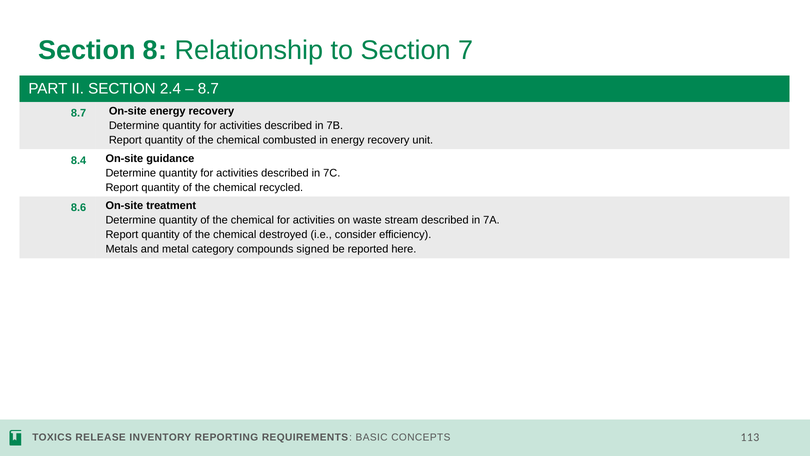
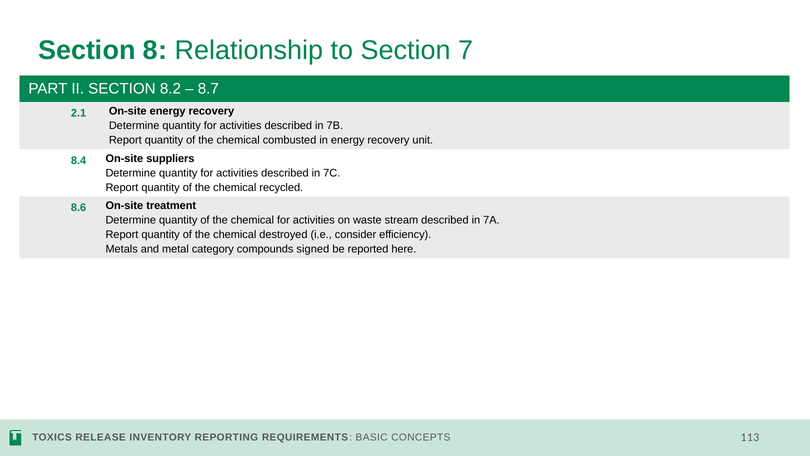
2.4: 2.4 -> 8.2 (170, 89)
8.7: 8.7 -> 2.1 (79, 113)
guidance: guidance -> suppliers (170, 158)
